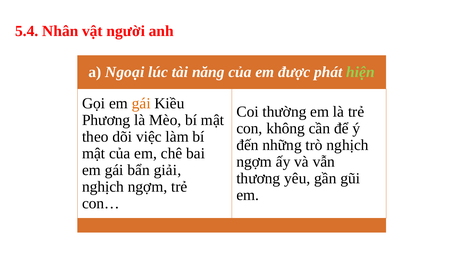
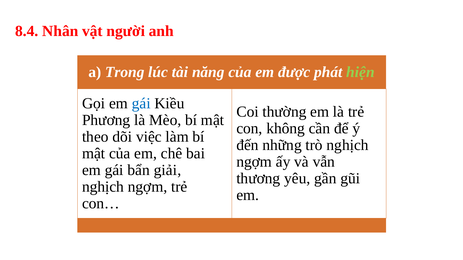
5.4: 5.4 -> 8.4 (27, 31)
Ngoại: Ngoại -> Trong (125, 72)
gái colour: orange -> blue (141, 104)
